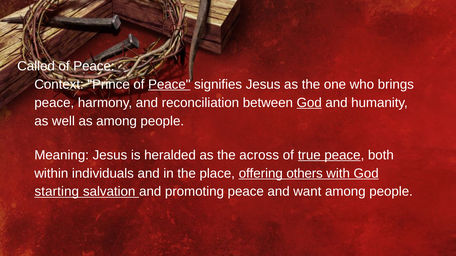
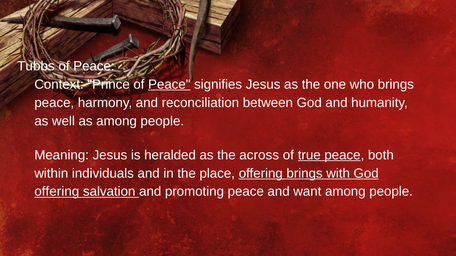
Called: Called -> Tubbs (36, 66)
God underline: present -> none (309, 103)
offering others: others -> brings (305, 174)
starting: starting -> offering (57, 192)
